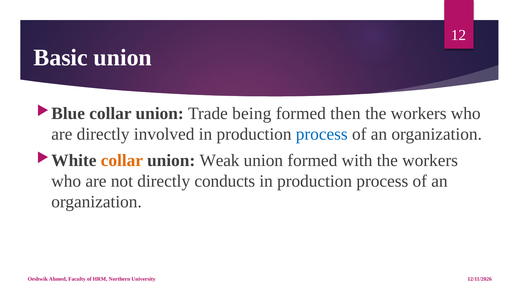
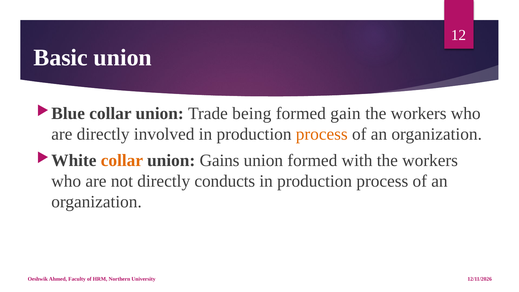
then: then -> gain (345, 113)
process colour: blue -> orange (322, 134)
Weak: Weak -> Gains (220, 160)
